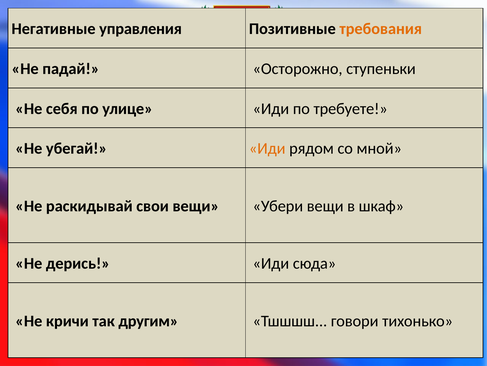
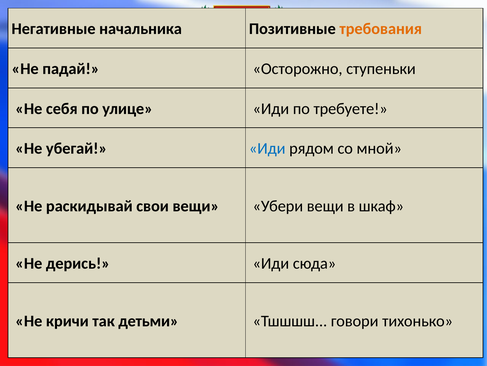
управления: управления -> начальника (141, 29)
Иди colour: orange -> blue (267, 148)
другим: другим -> детьми (149, 320)
